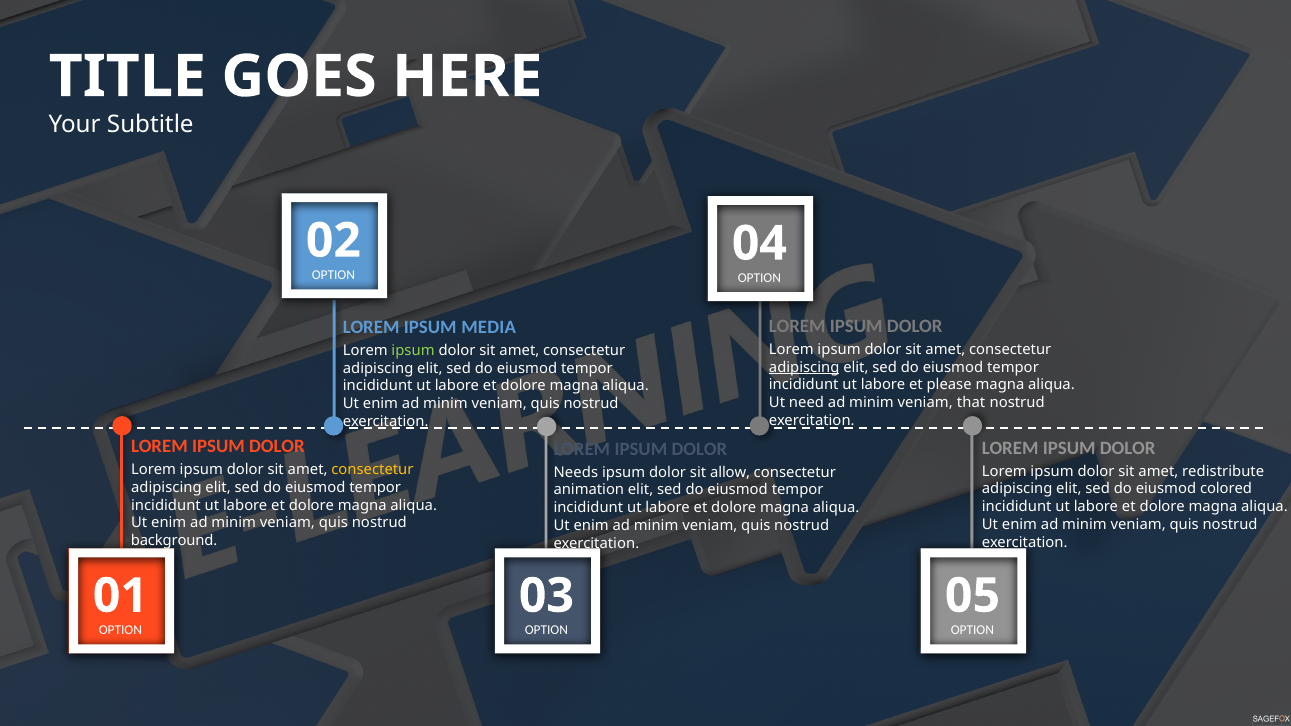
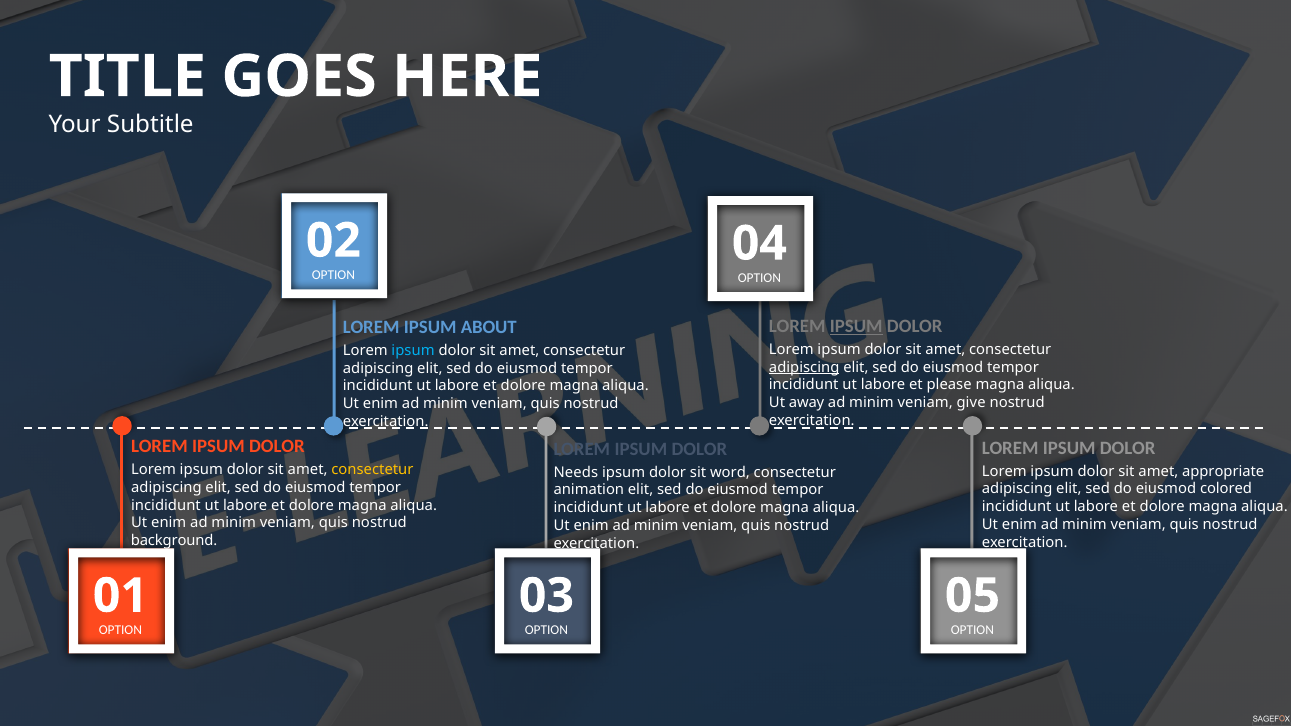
IPSUM underline: none -> present (856, 326)
MEDIA: MEDIA -> ABOUT (489, 327)
ipsum colour: light green -> light blue (413, 351)
need: need -> away (807, 403)
that: that -> give (971, 403)
redistribute: redistribute -> appropriate (1223, 471)
allow: allow -> word (730, 472)
